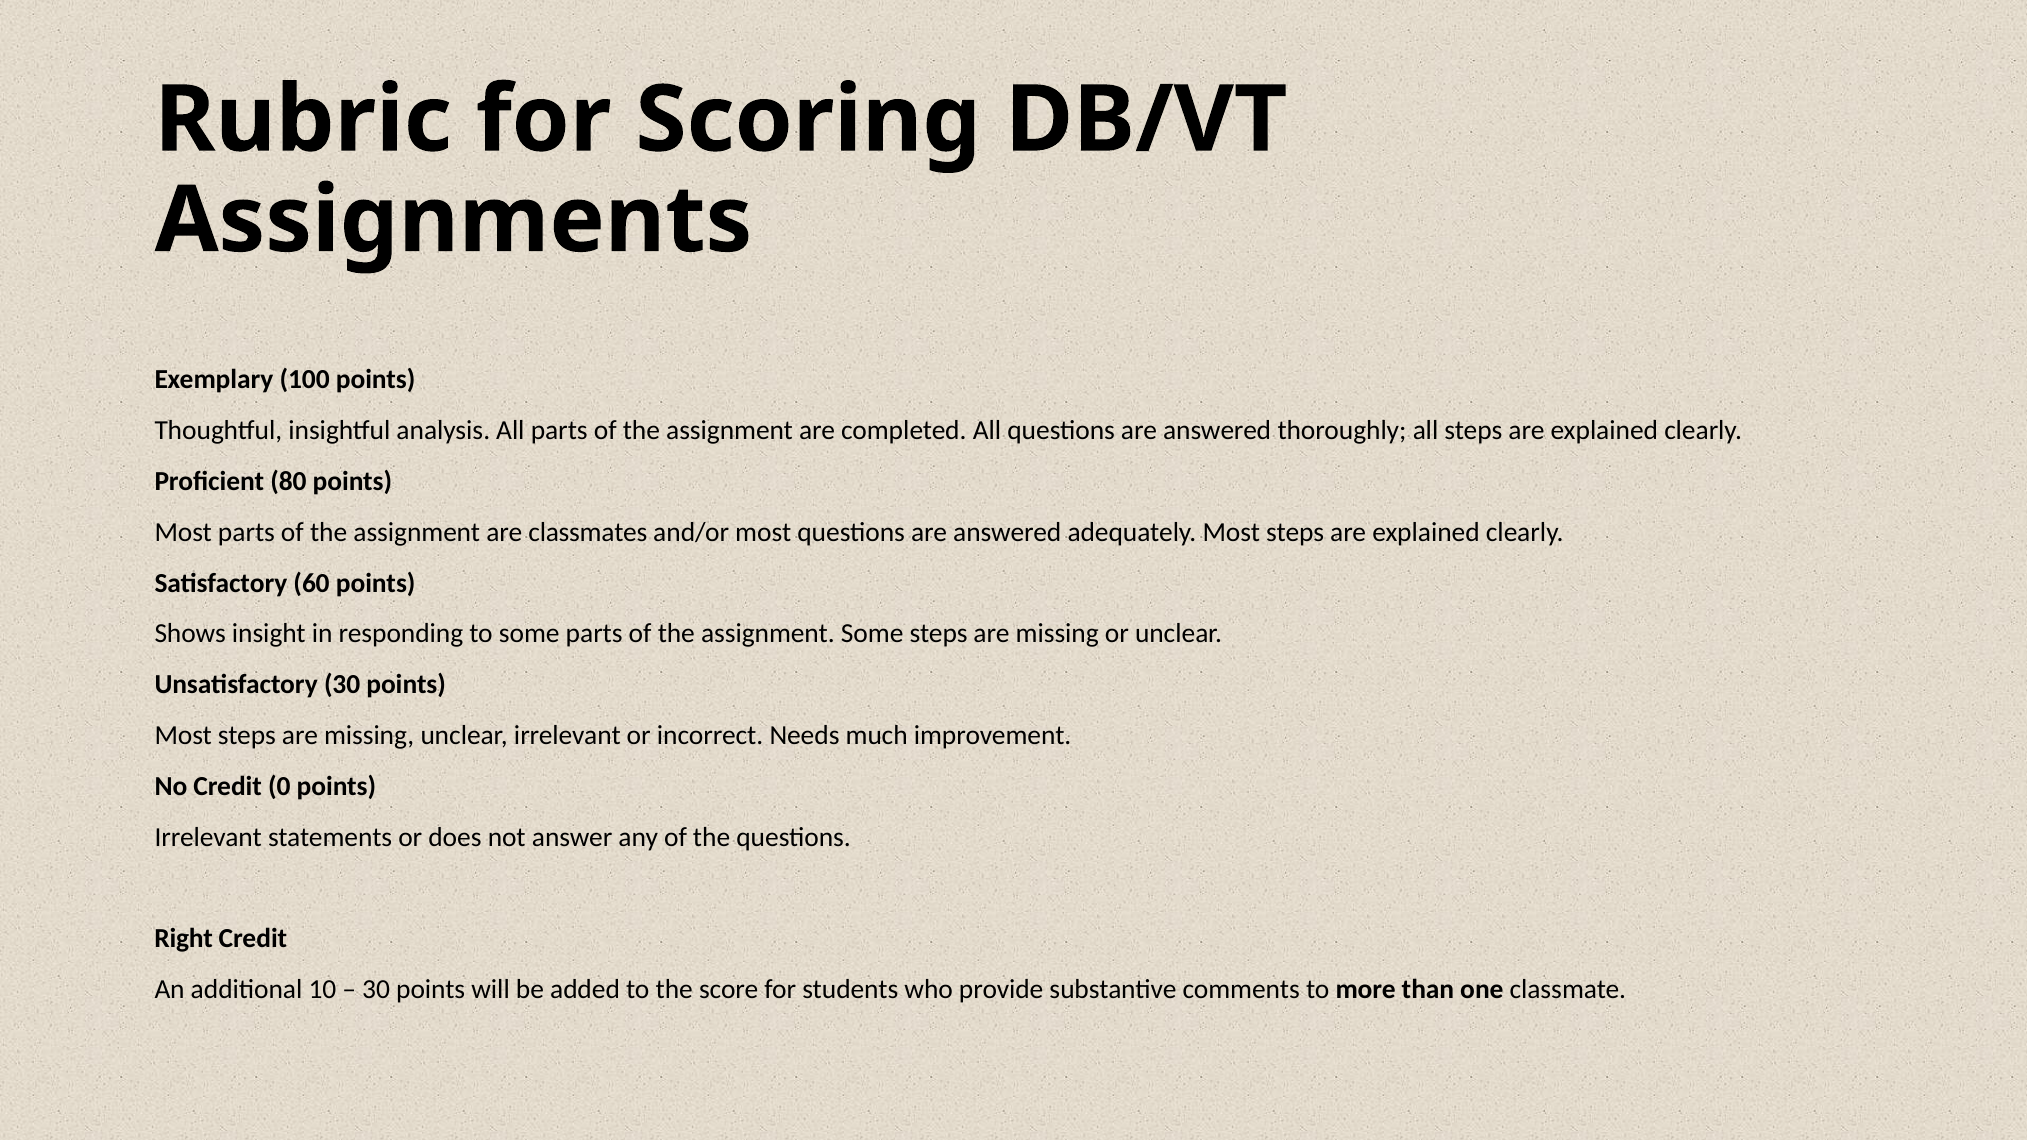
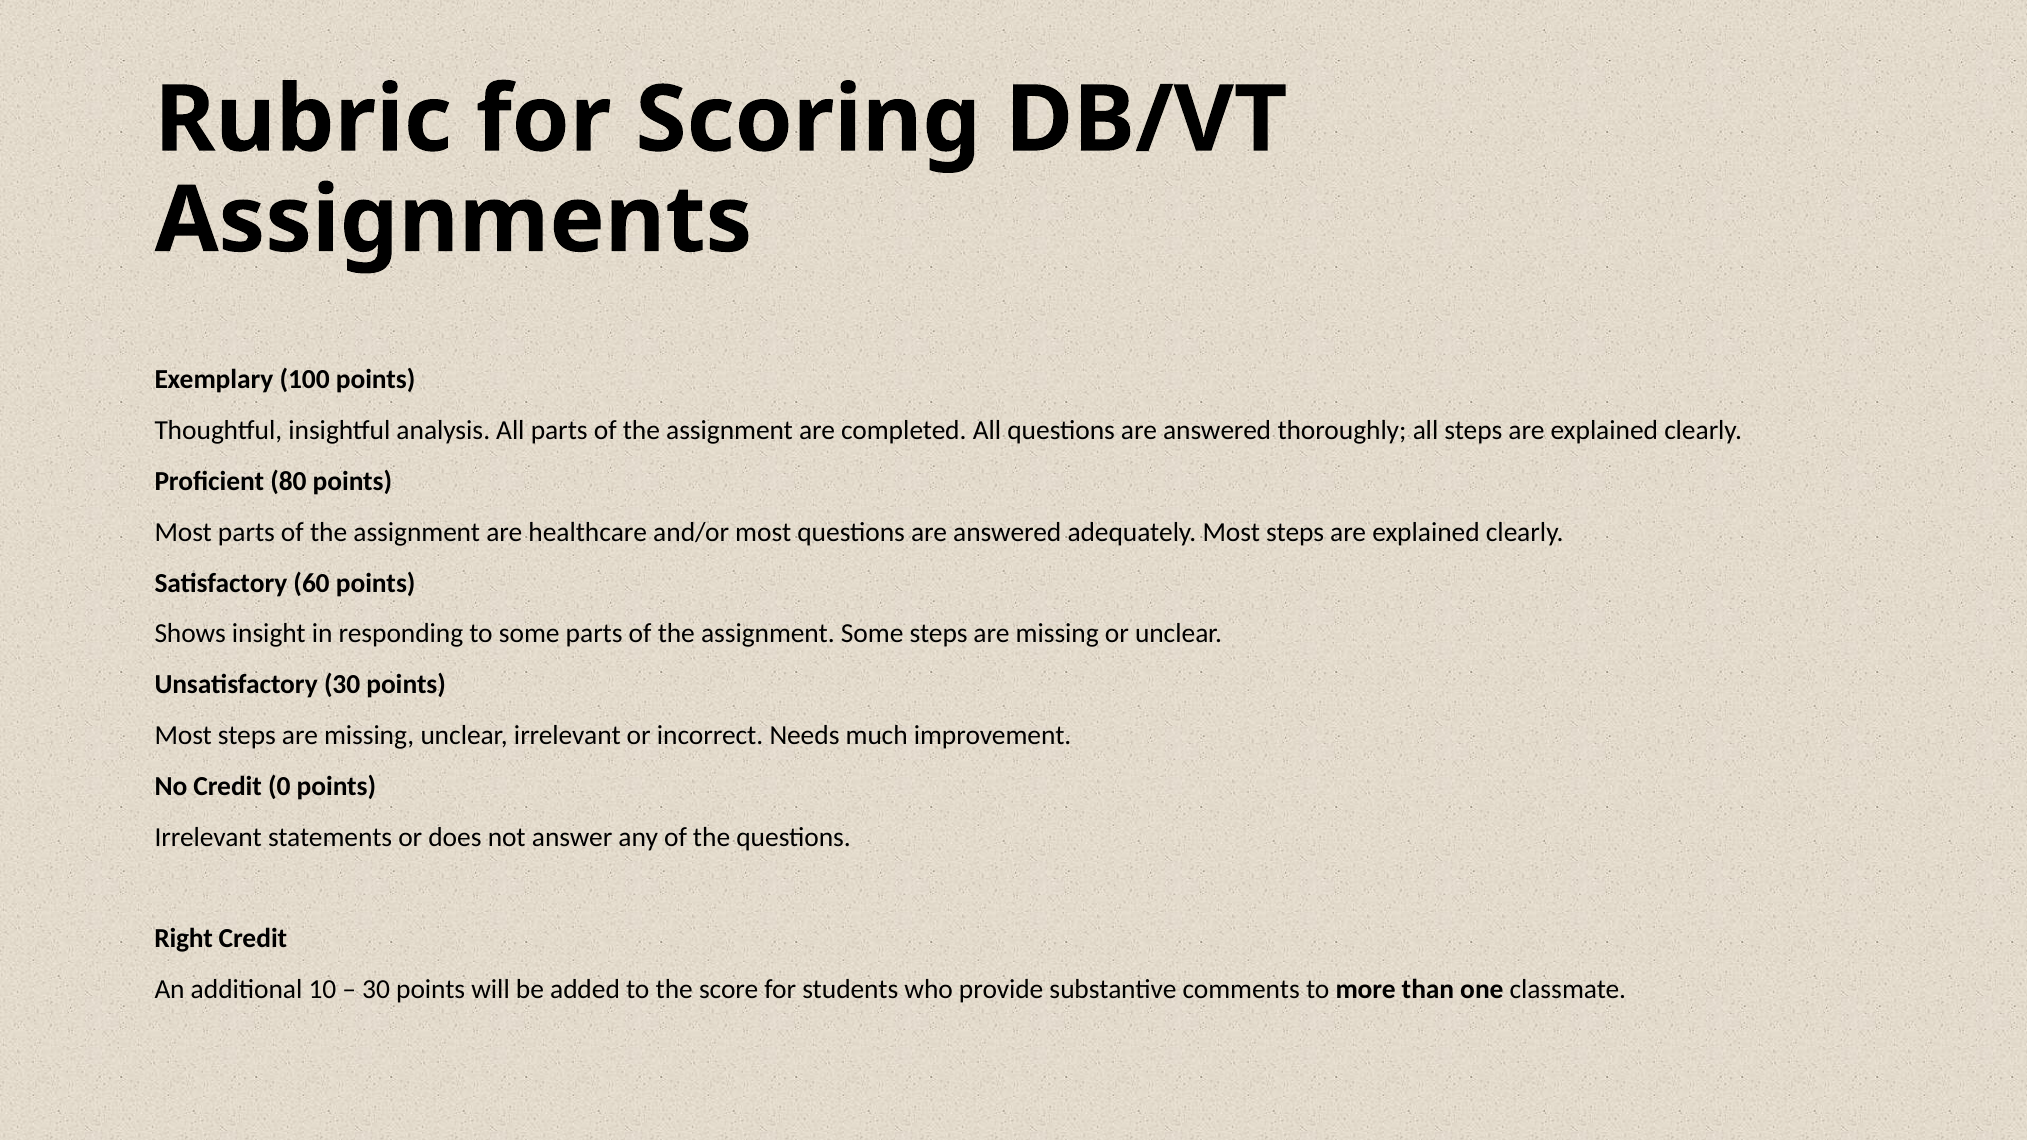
classmates: classmates -> healthcare (588, 532)
